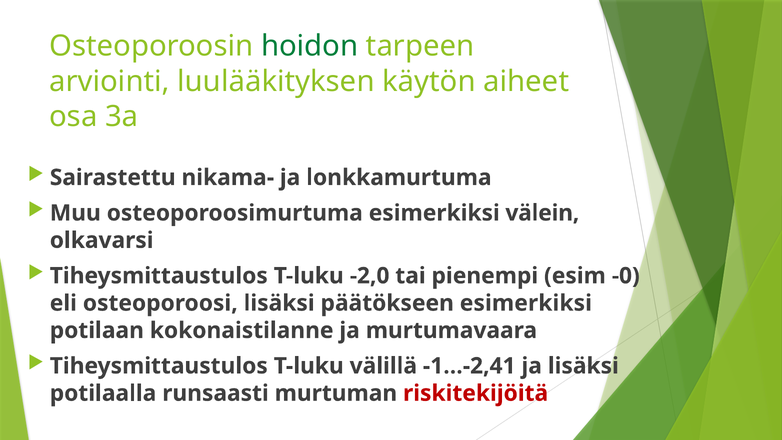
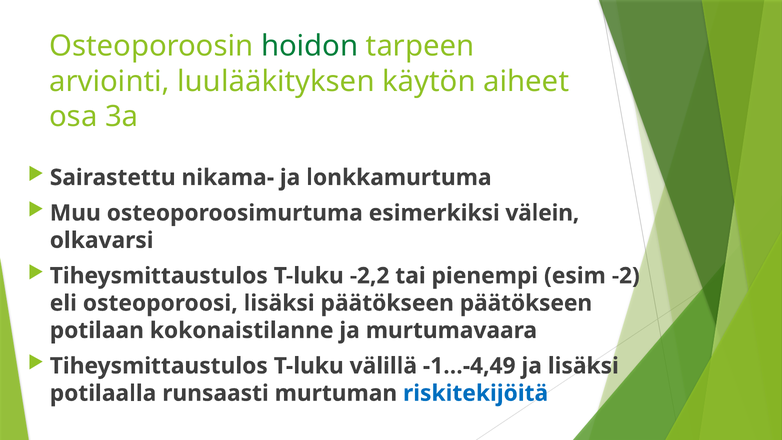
-2,0: -2,0 -> -2,2 (370, 276)
-0: -0 -> -2 (626, 276)
päätökseen esimerkiksi: esimerkiksi -> päätökseen (526, 303)
-1…-2,41: -1…-2,41 -> -1…-4,49 (469, 366)
riskitekijöitä colour: red -> blue (476, 393)
